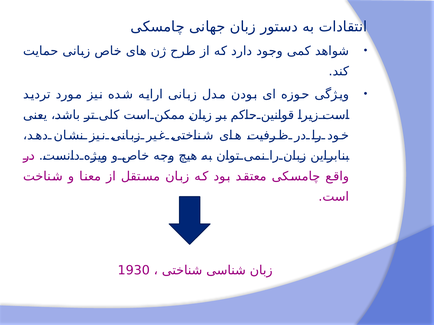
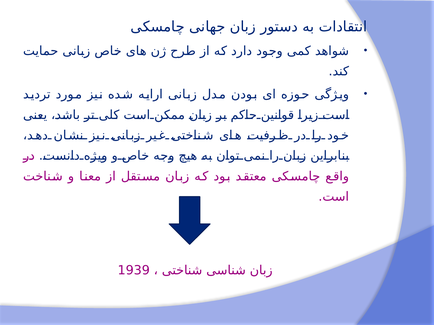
1930: 1930 -> 1939 (134, 271)
